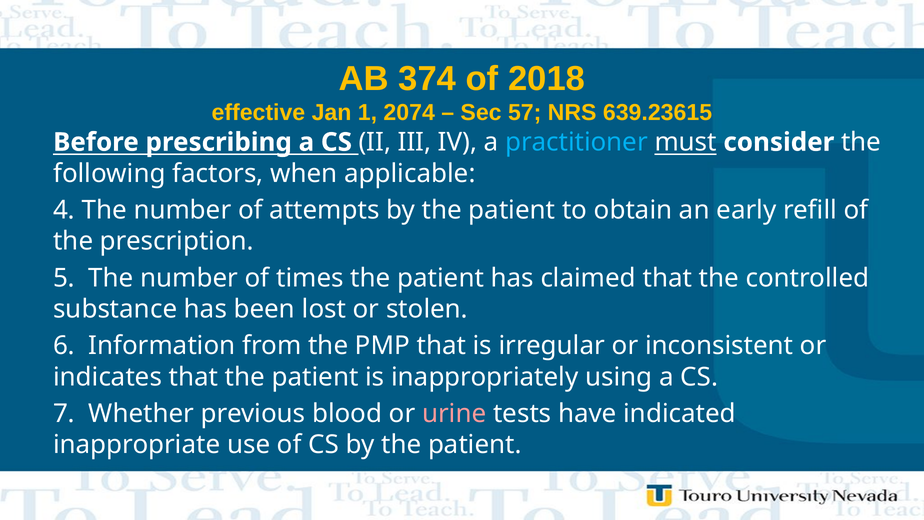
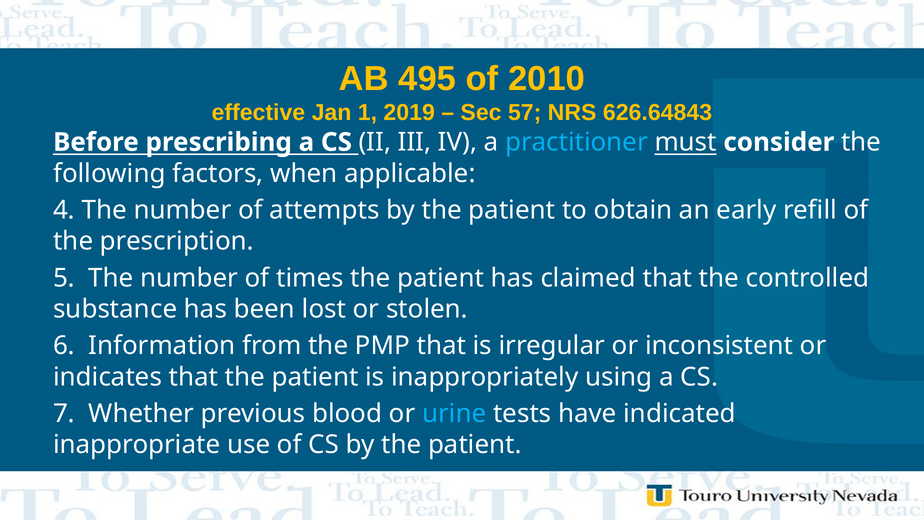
374: 374 -> 495 (427, 79)
2018: 2018 -> 2010 (547, 79)
2074: 2074 -> 2019 (409, 112)
639.23615: 639.23615 -> 626.64843 (658, 112)
urine colour: pink -> light blue (454, 413)
